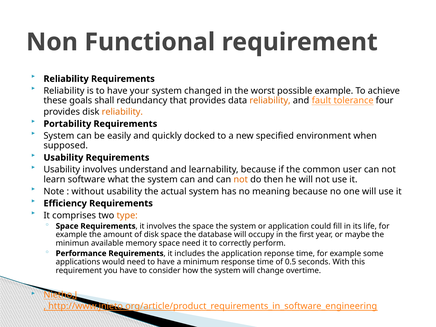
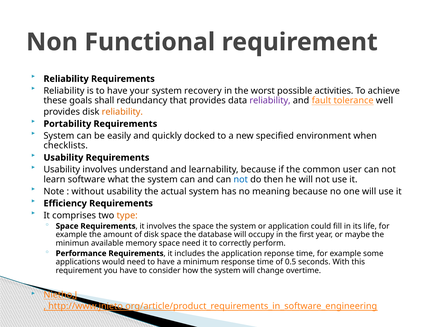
changed: changed -> recovery (203, 91)
possible example: example -> activities (334, 91)
reliability colour: orange -> purple (270, 101)
four: four -> well (384, 101)
supposed: supposed -> checklists (66, 146)
not colour: orange -> blue (241, 179)
